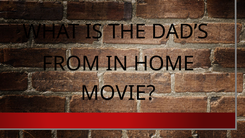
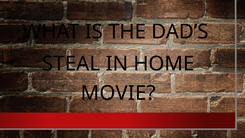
FROM: FROM -> STEAL (71, 64)
